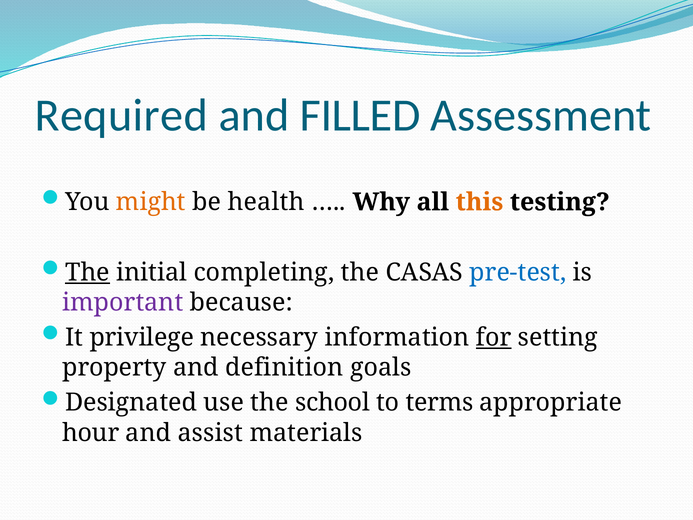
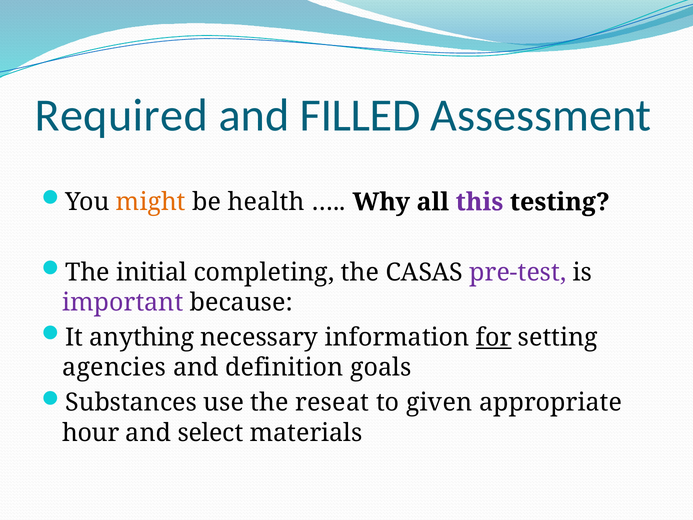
this colour: orange -> purple (479, 202)
The underline: present -> none (88, 272)
pre-test colour: blue -> purple (518, 272)
privilege: privilege -> anything (142, 337)
property: property -> agencies (114, 367)
Designated: Designated -> Substances (131, 403)
school: school -> reseat (332, 403)
terms: terms -> given (439, 403)
assist: assist -> select (211, 433)
